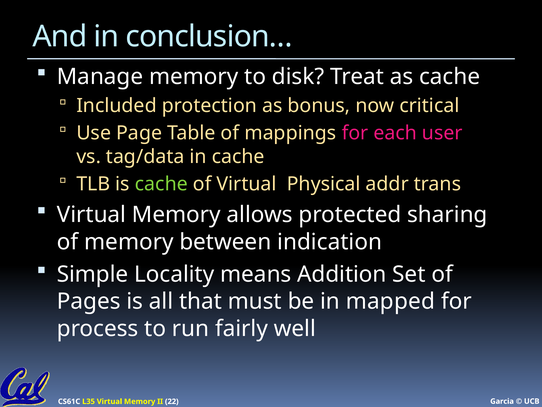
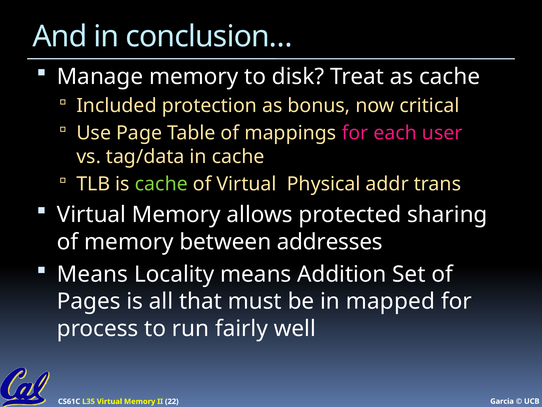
indication: indication -> addresses (330, 242)
Simple: Simple -> Means (92, 274)
